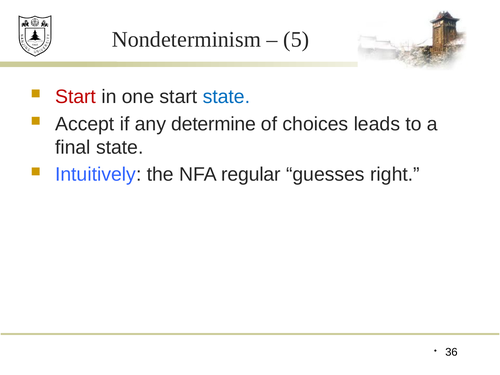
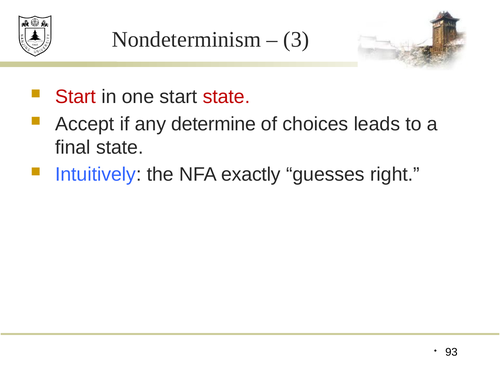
5: 5 -> 3 (296, 39)
state colour: blue -> red (226, 97)
regular: regular -> exactly (251, 175)
36: 36 -> 93 (451, 352)
